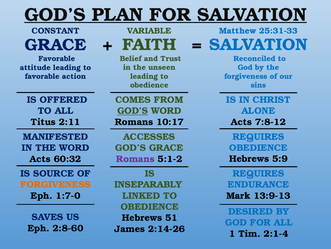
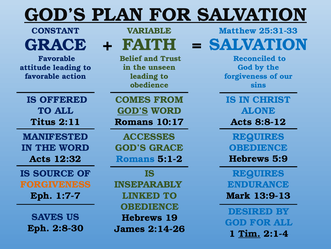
7:8-12: 7:8-12 -> 8:8-12 (270, 122)
60:32: 60:32 -> 12:32 (68, 158)
Romans colour: purple -> blue (135, 158)
1:7-0: 1:7-0 -> 1:7-7 (68, 195)
51: 51 -> 19 (171, 217)
2:8-60: 2:8-60 -> 2:8-30 (68, 228)
Tim underline: none -> present (249, 233)
